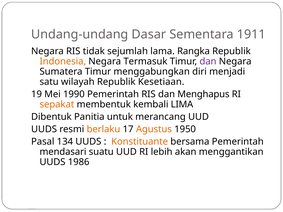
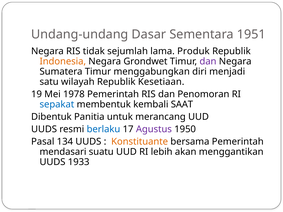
1911: 1911 -> 1951 (251, 34)
Rangka: Rangka -> Produk (193, 51)
Termasuk: Termasuk -> Grondwet (145, 61)
1990: 1990 -> 1978 (74, 94)
Menghapus: Menghapus -> Penomoran (203, 94)
sepakat colour: orange -> blue (57, 104)
LIMA: LIMA -> SAAT (182, 104)
berlaku colour: orange -> blue (103, 129)
Agustus colour: orange -> purple (154, 129)
1986: 1986 -> 1933 (79, 162)
